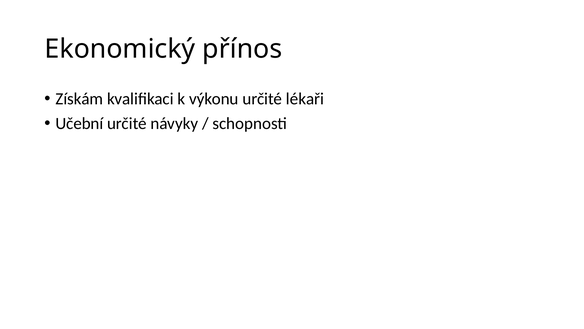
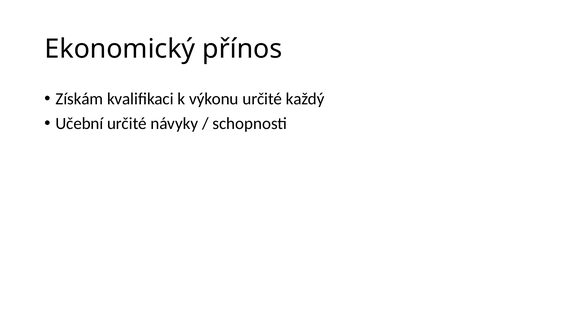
lékaři: lékaři -> každý (305, 99)
